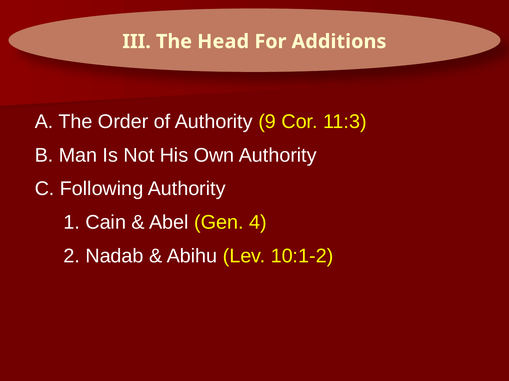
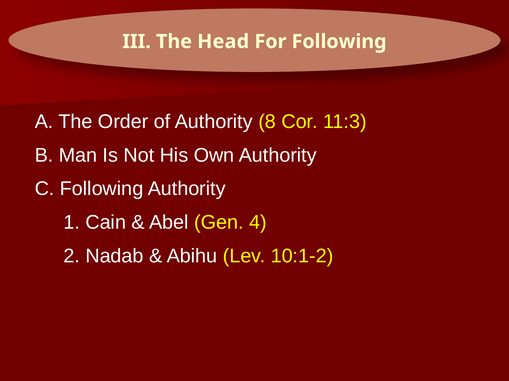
For Additions: Additions -> Following (339, 42)
9: 9 -> 8 (267, 122)
